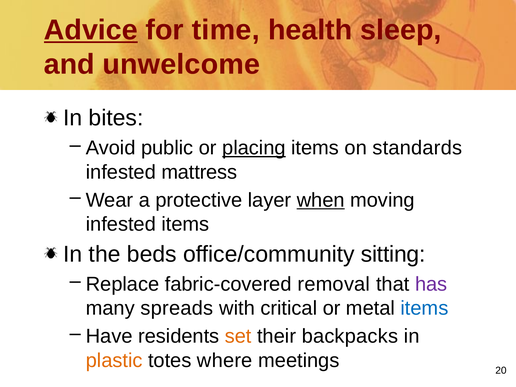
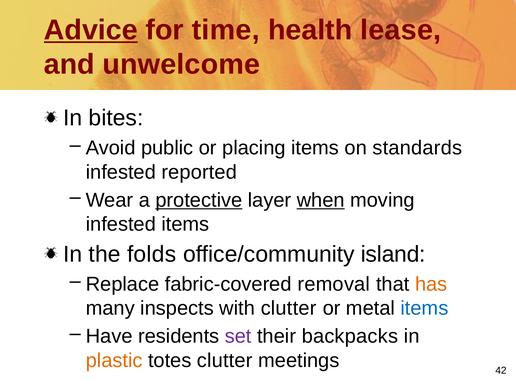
sleep: sleep -> lease (401, 30)
placing underline: present -> none (254, 148)
mattress: mattress -> reported (199, 172)
protective underline: none -> present (199, 200)
beds: beds -> folds (152, 254)
sitting: sitting -> island (393, 254)
has colour: purple -> orange (431, 284)
spreads: spreads -> inspects (177, 308)
with critical: critical -> clutter (289, 308)
set colour: orange -> purple (238, 336)
totes where: where -> clutter (225, 360)
20: 20 -> 42 (501, 371)
